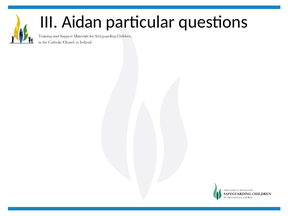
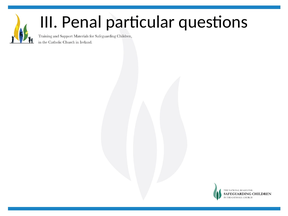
Aidan: Aidan -> Penal (82, 22)
